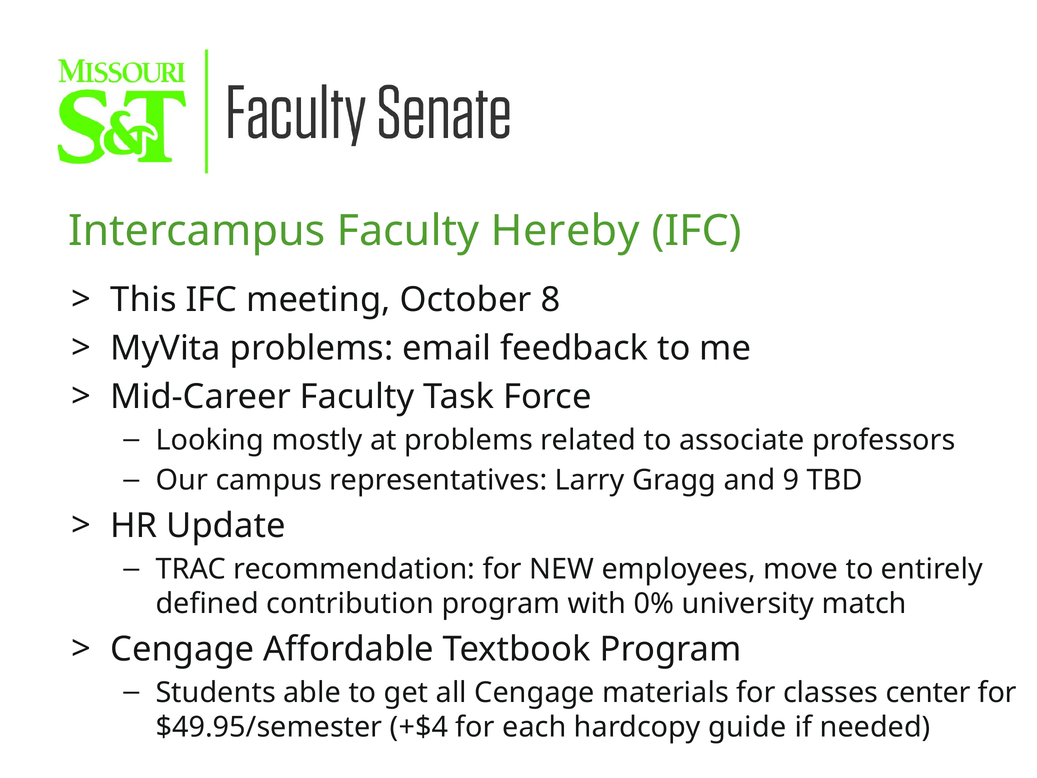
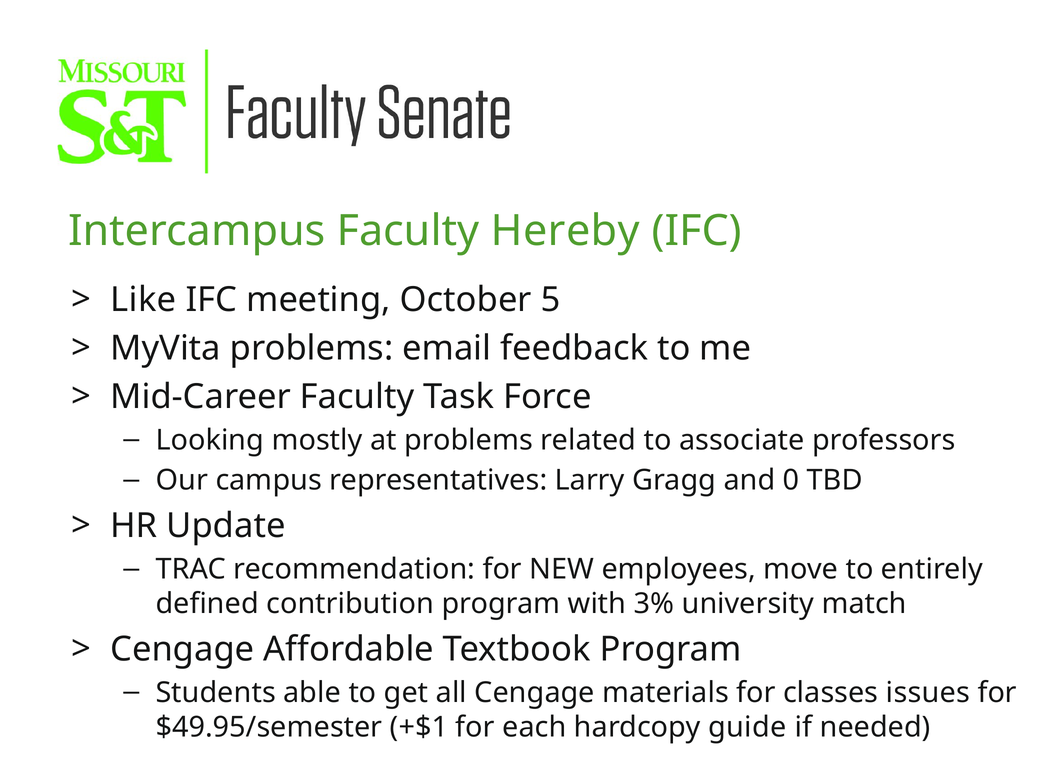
This: This -> Like (143, 300)
8: 8 -> 5 (551, 300)
9: 9 -> 0 (791, 480)
0%: 0% -> 3% (654, 604)
center: center -> issues (928, 692)
+$4: +$4 -> +$1 (419, 727)
